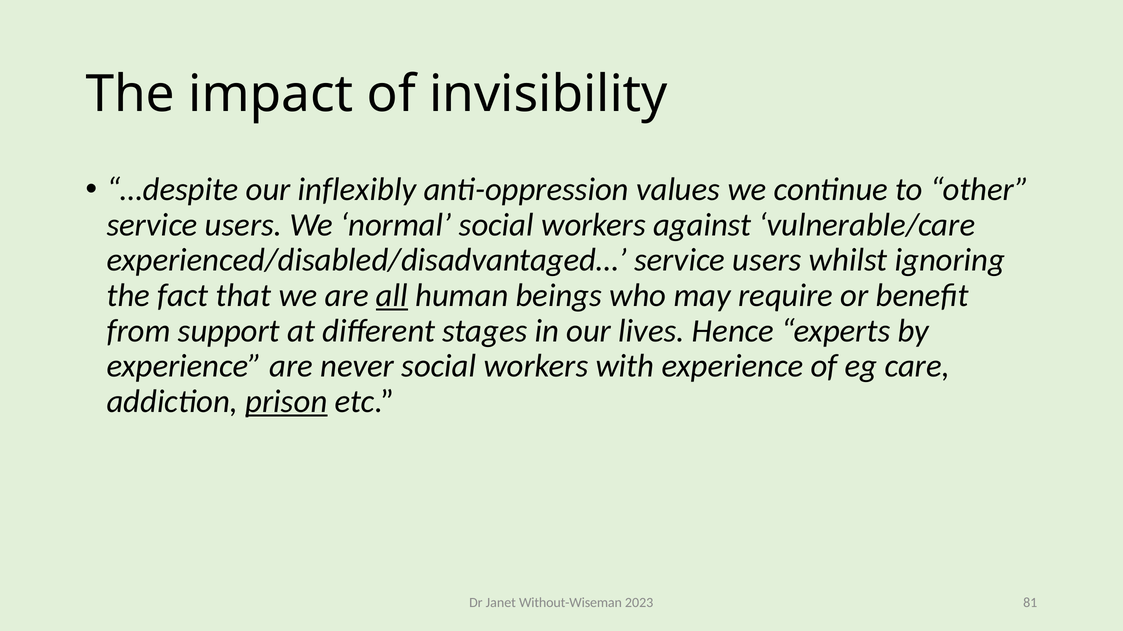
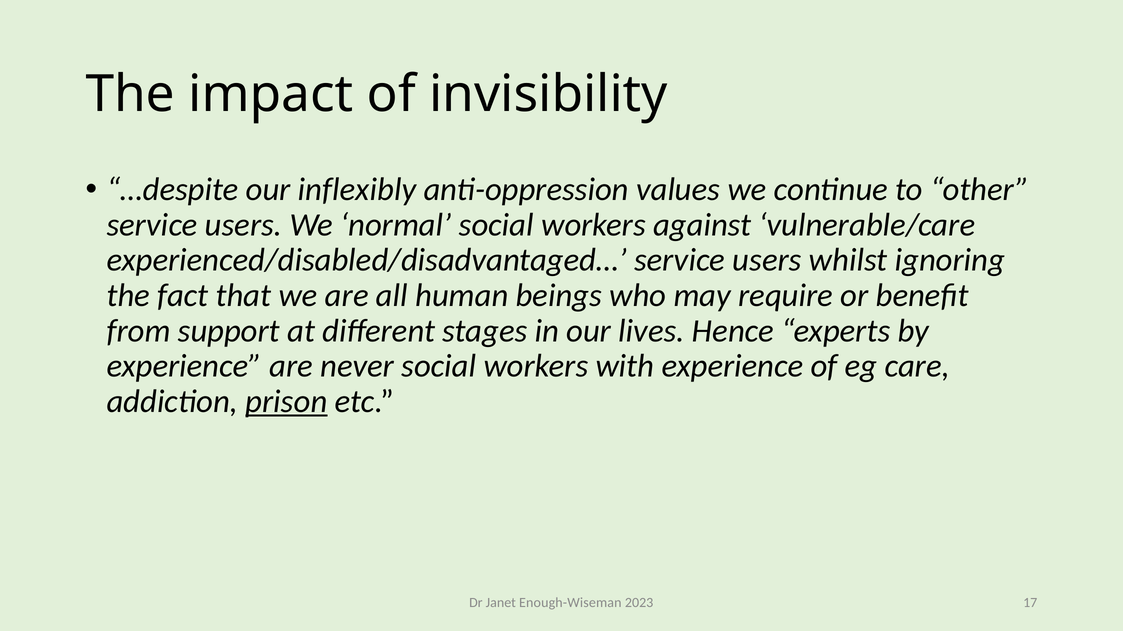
all underline: present -> none (392, 296)
Without-Wiseman: Without-Wiseman -> Enough-Wiseman (570, 603)
81: 81 -> 17 (1030, 603)
